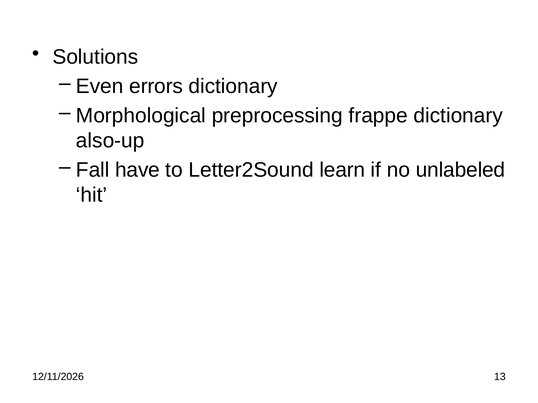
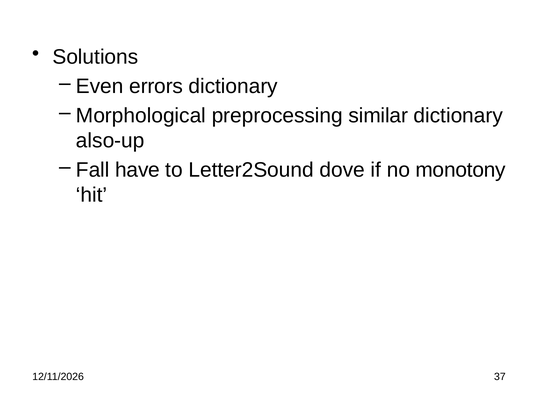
frappe: frappe -> similar (378, 116)
learn: learn -> dove (342, 170)
unlabeled: unlabeled -> monotony (461, 170)
13: 13 -> 37 (500, 377)
